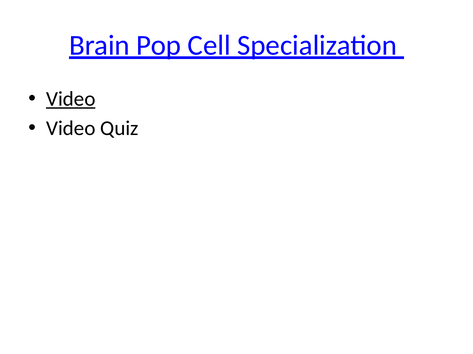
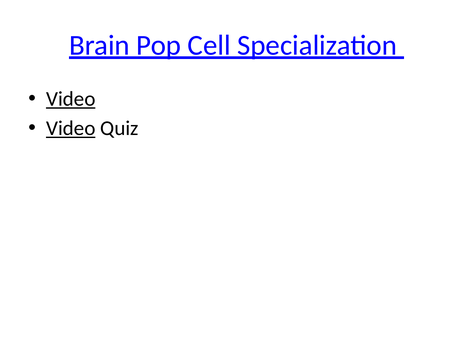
Video underline: none -> present (71, 129)
